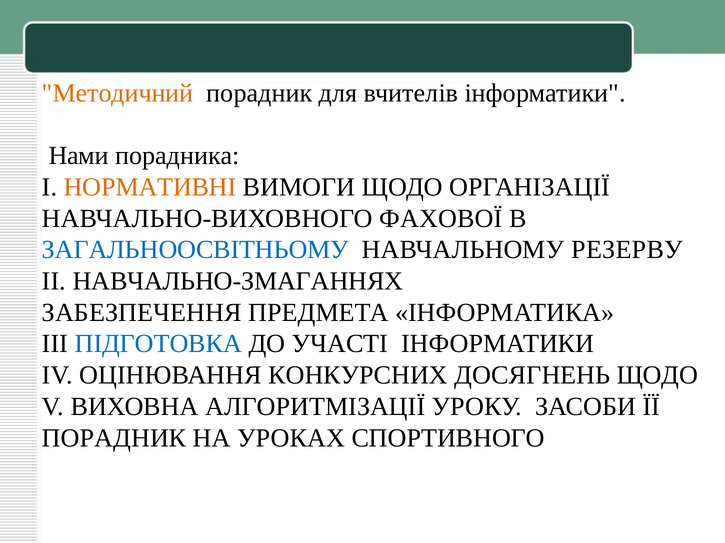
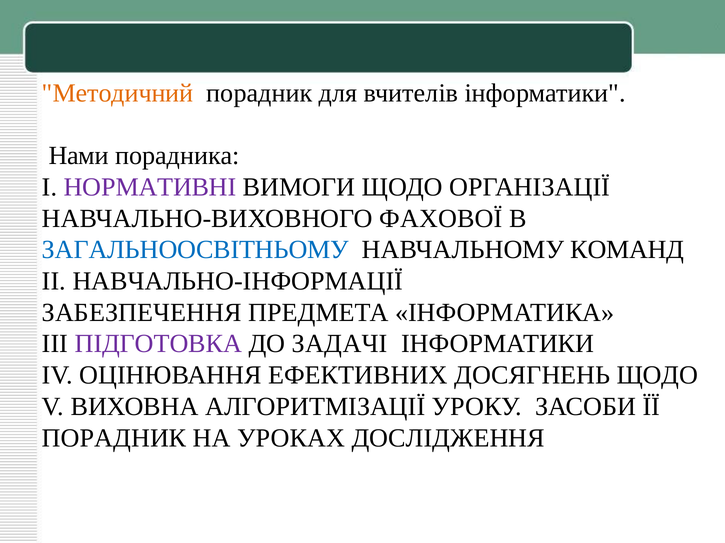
НОРМАТИВНІ colour: orange -> purple (150, 187)
РЕЗЕРВУ: РЕЗЕРВУ -> КОМАНД (627, 250)
НАВЧАЛЬНО-ЗМАГАННЯХ: НАВЧАЛЬНО-ЗМАГАННЯХ -> НАВЧАЛЬНО-ІНФОРМАЦІЇ (238, 282)
ПІДГОТОВКА colour: blue -> purple (158, 344)
УЧАСТІ: УЧАСТІ -> ЗАДАЧІ (340, 344)
КОНКУРСНИХ: КОНКУРСНИХ -> ЕФЕКТИВНИХ (358, 376)
СПОРТИВНОГО: СПОРТИВНОГО -> ДОСЛІДЖЕННЯ (448, 438)
